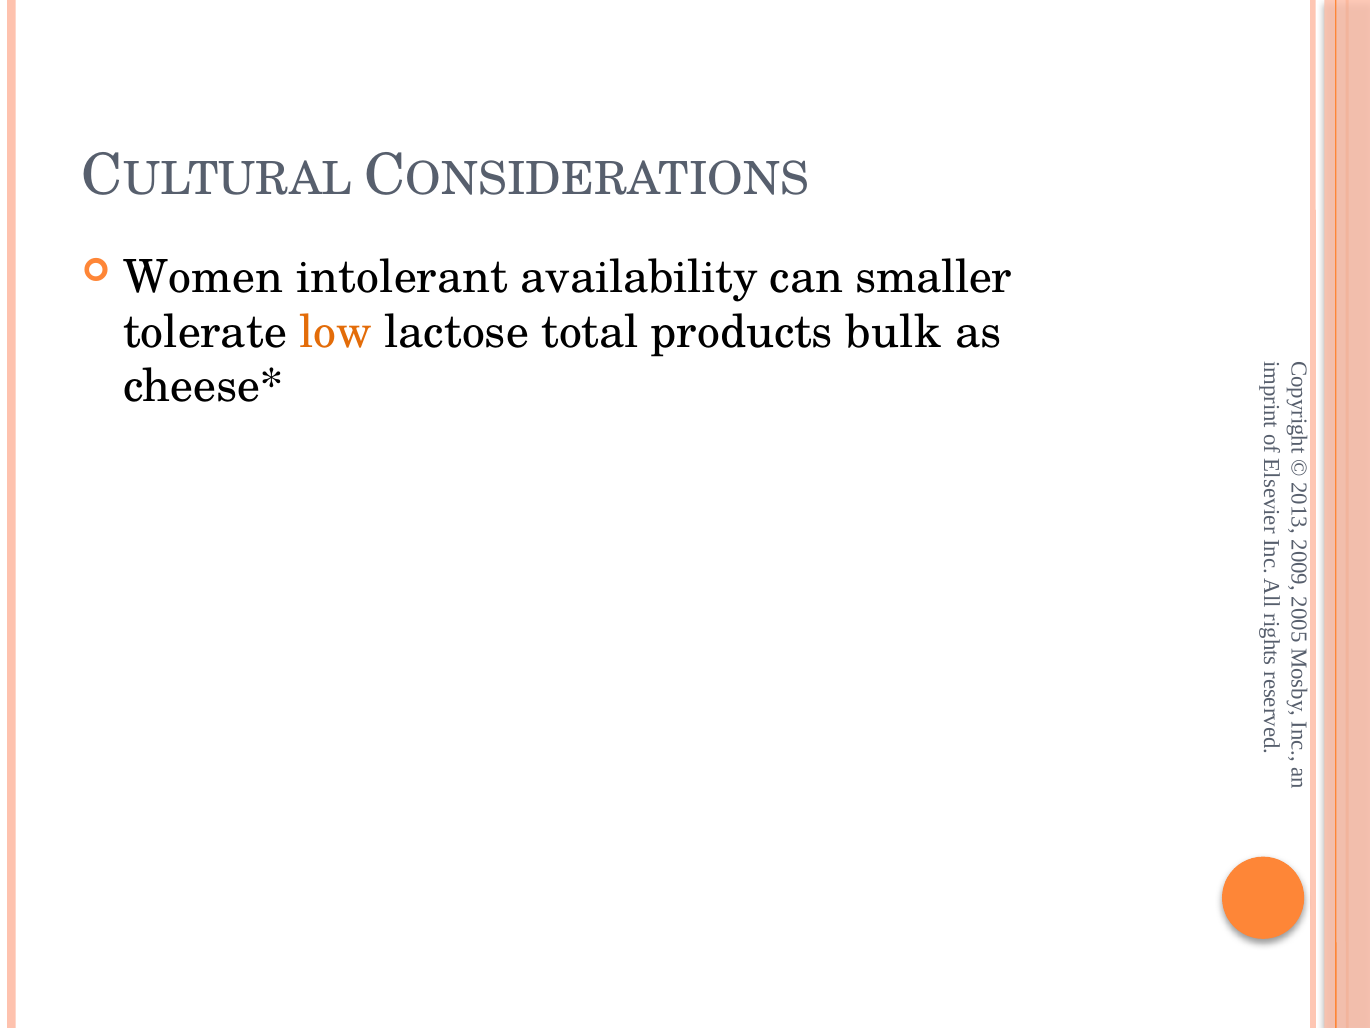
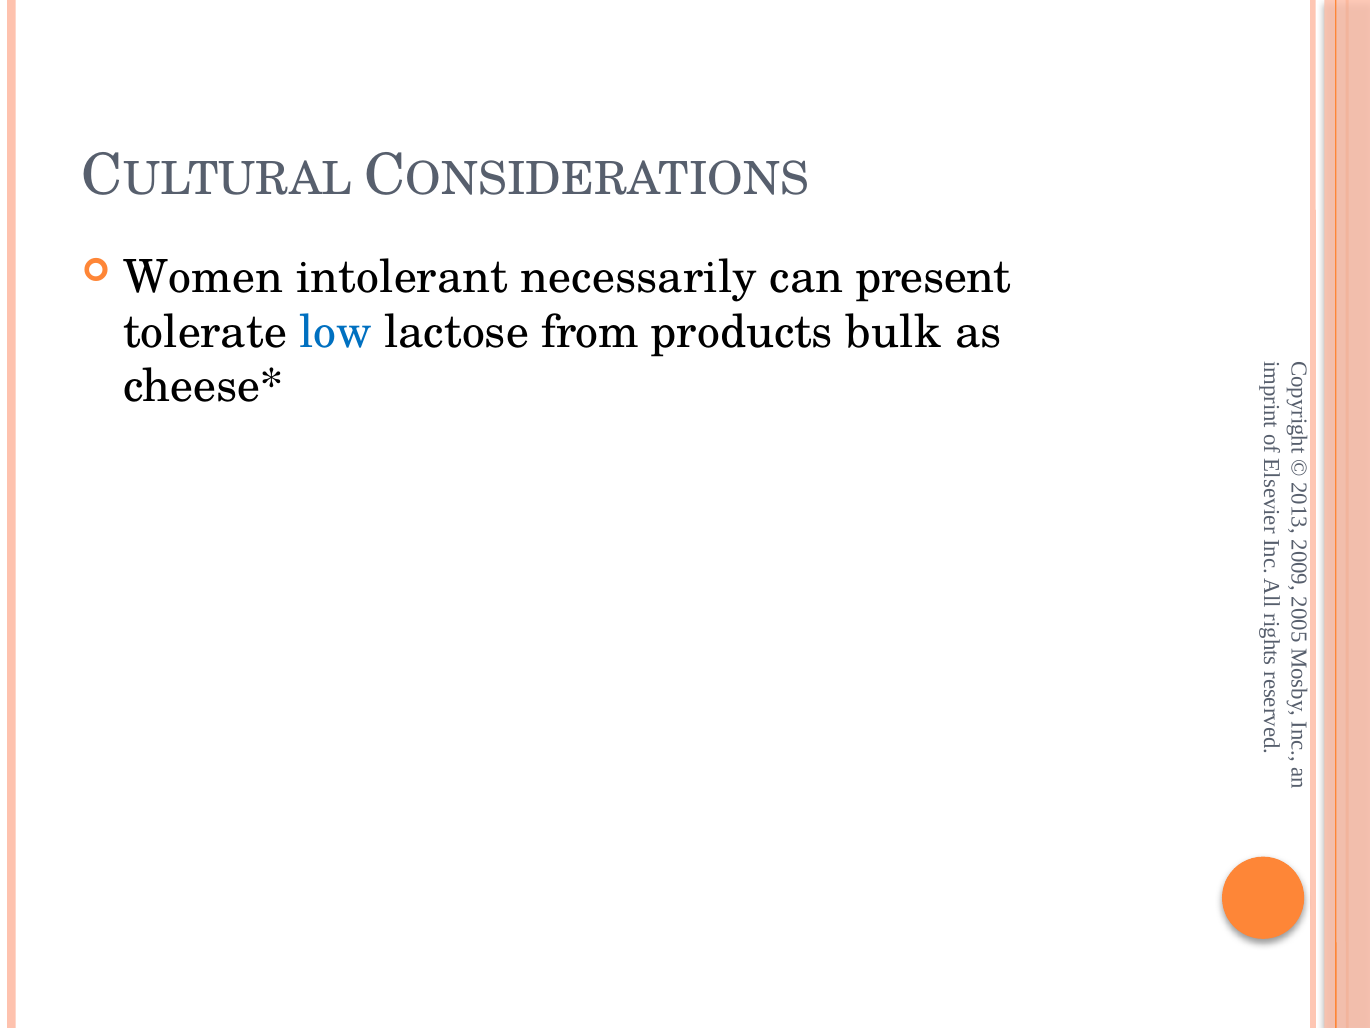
availability: availability -> necessarily (639, 277)
smaller: smaller -> present (934, 277)
low colour: orange -> blue (336, 332)
total: total -> from (590, 332)
